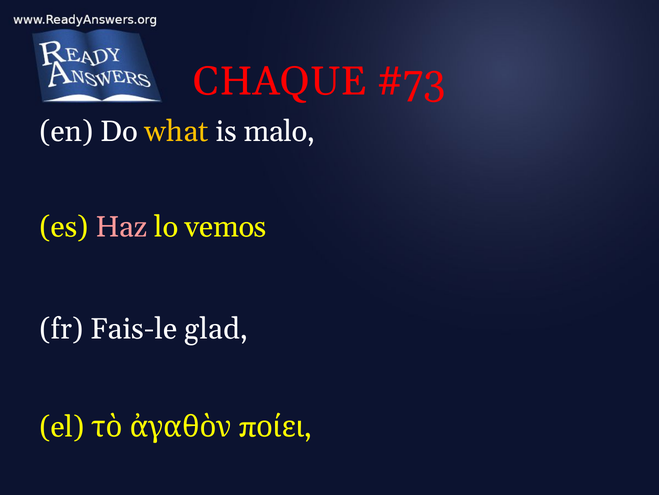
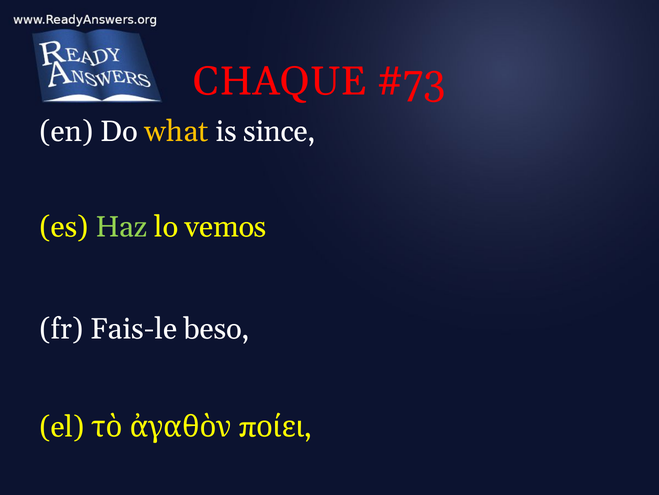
malo: malo -> since (280, 131)
Haz colour: pink -> light green (121, 227)
glad: glad -> beso (217, 328)
